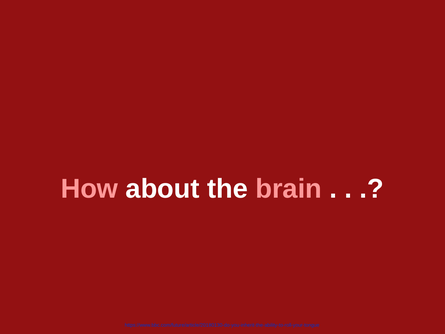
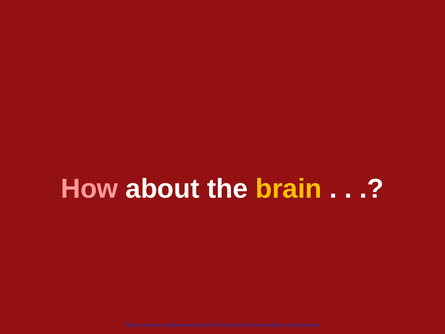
brain colour: pink -> yellow (289, 189)
